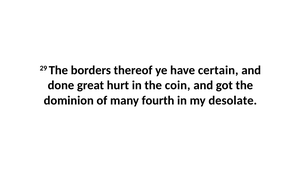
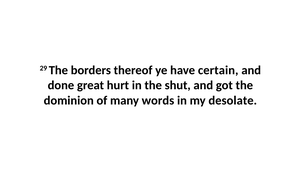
coin: coin -> shut (178, 86)
fourth: fourth -> words (158, 101)
